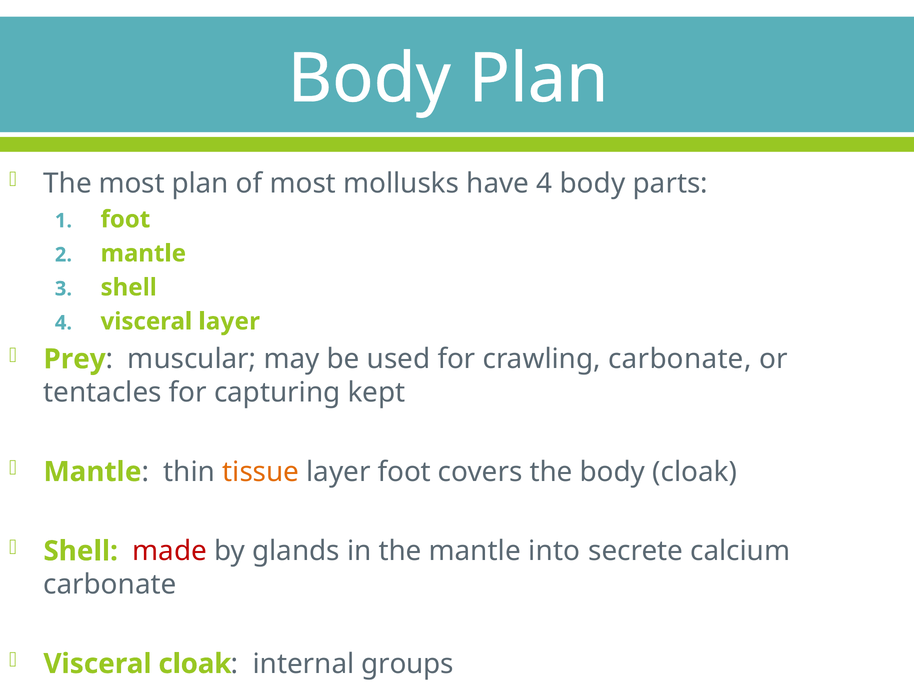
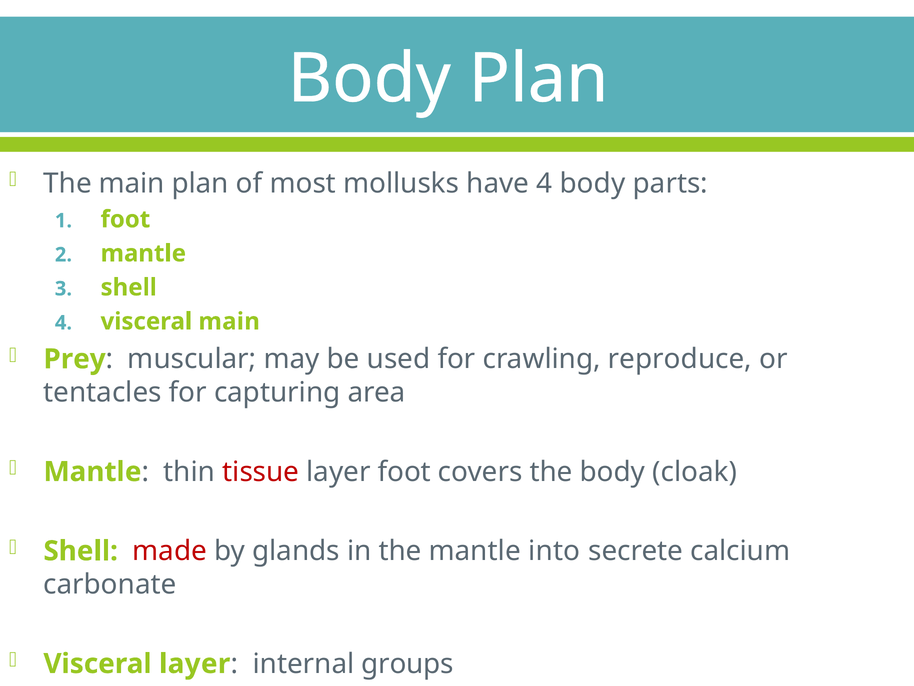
The most: most -> main (132, 183)
visceral layer: layer -> main (229, 321)
crawling carbonate: carbonate -> reproduce (680, 359)
kept: kept -> area (377, 392)
tissue colour: orange -> red (261, 471)
Visceral cloak: cloak -> layer (195, 663)
